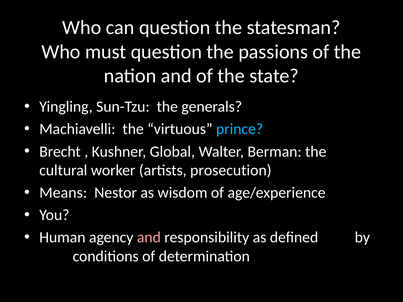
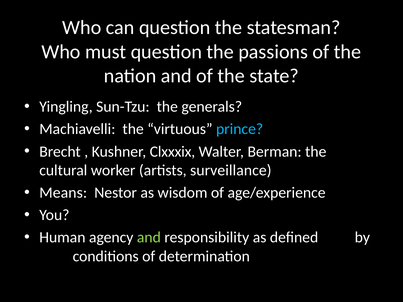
Global: Global -> Clxxxix (172, 152)
prosecution: prosecution -> surveillance (231, 170)
and colour: pink -> light green (149, 238)
